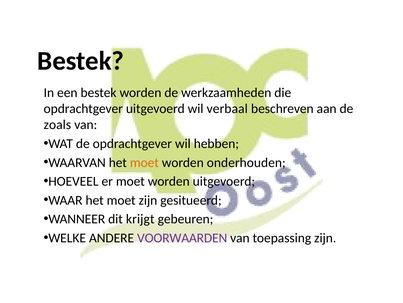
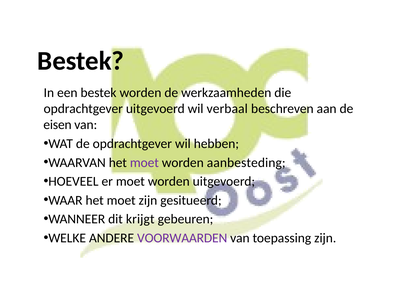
zoals: zoals -> eisen (57, 125)
moet colour: orange -> purple (144, 162)
onderhouden: onderhouden -> aanbesteding (246, 162)
